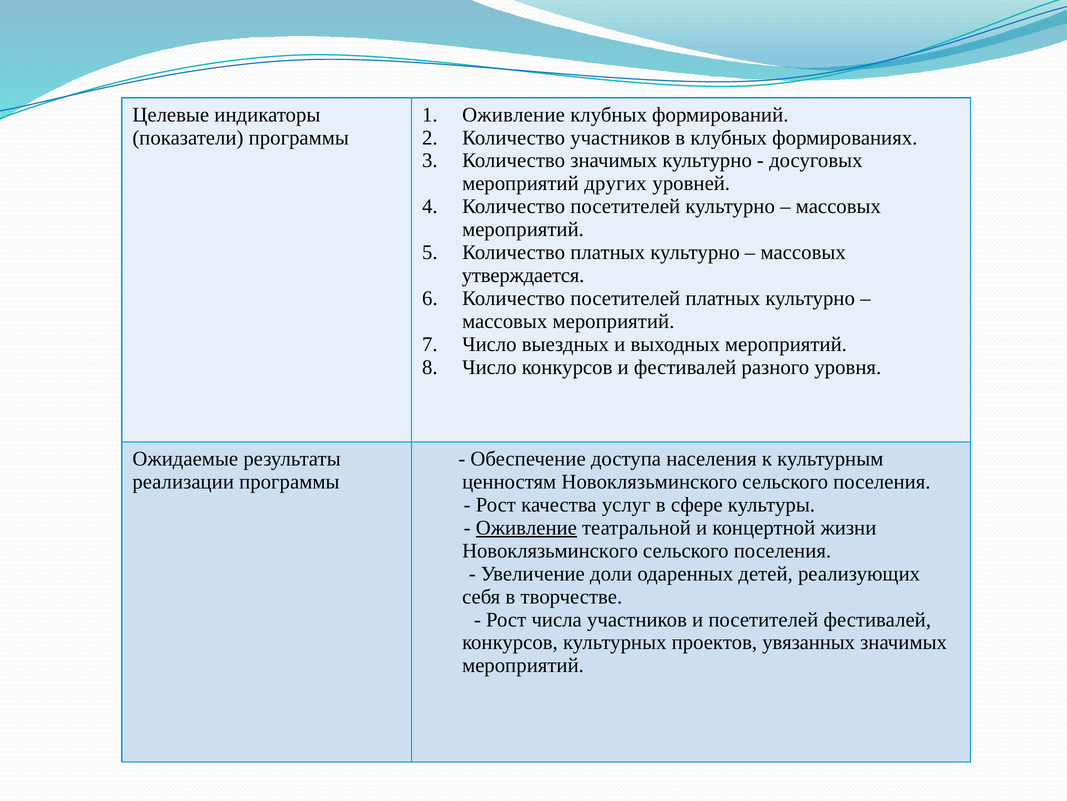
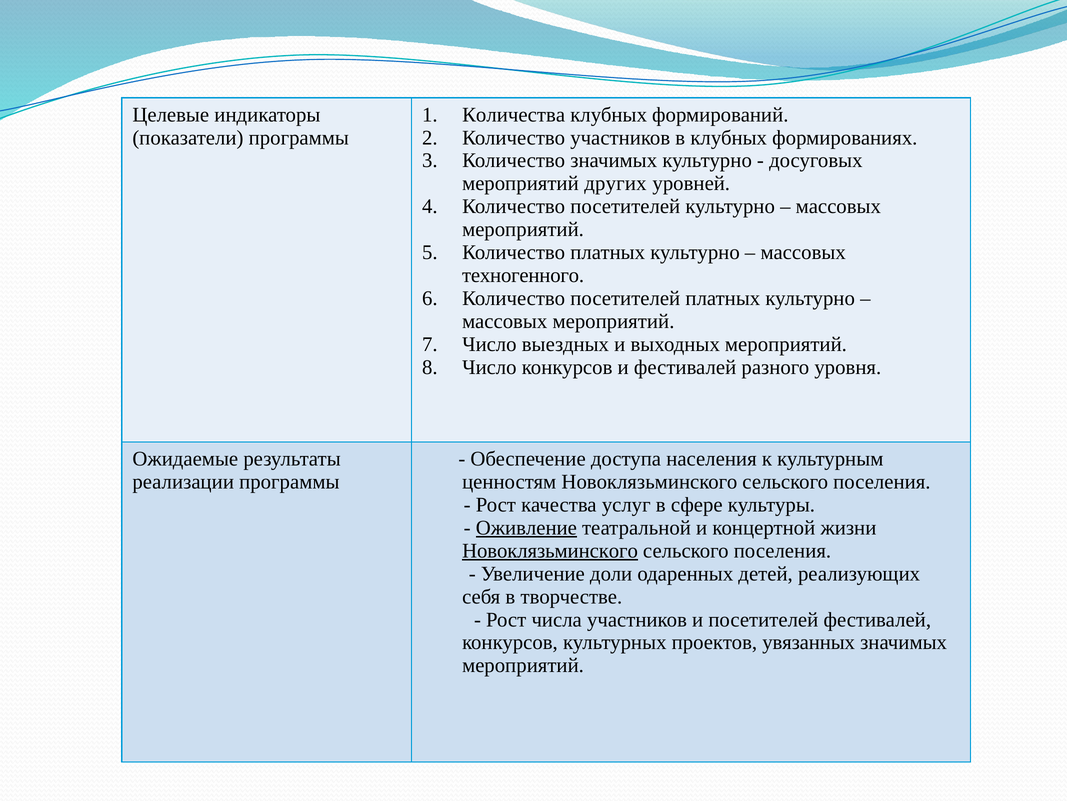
Оживление: Оживление -> Количества (514, 115)
утверждается: утверждается -> техногенного (523, 275)
Новоклязьминского underline: none -> present (550, 550)
